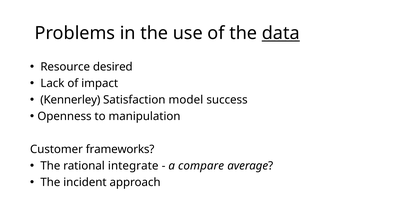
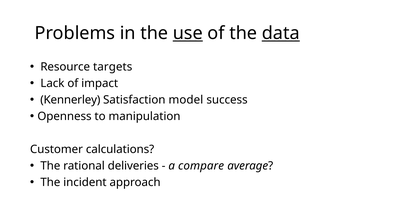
use underline: none -> present (188, 33)
desired: desired -> targets (113, 67)
frameworks: frameworks -> calculations (120, 149)
integrate: integrate -> deliveries (133, 166)
